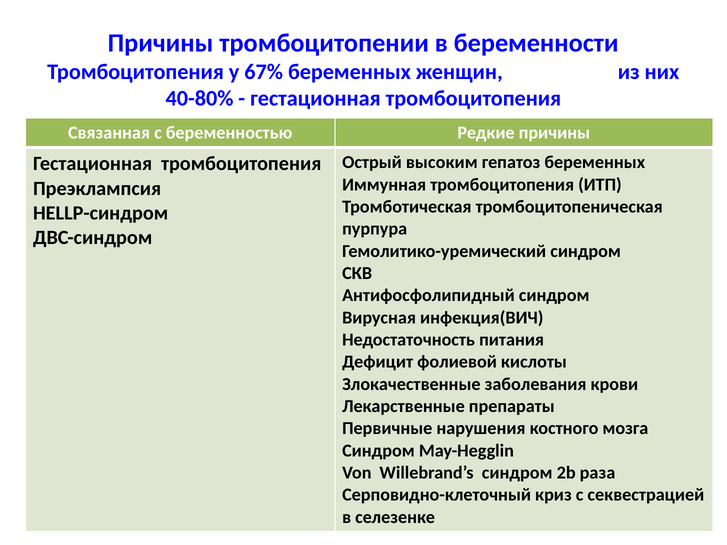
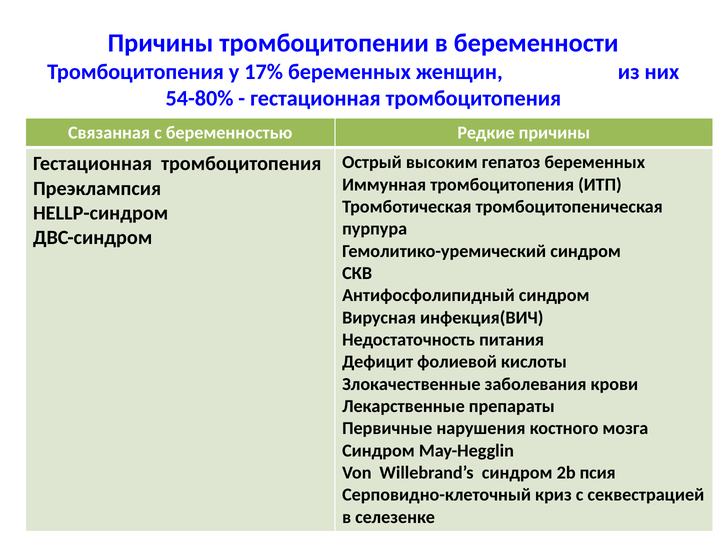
67%: 67% -> 17% (264, 72)
40-80%: 40-80% -> 54-80% (200, 98)
раза: раза -> псия (598, 473)
